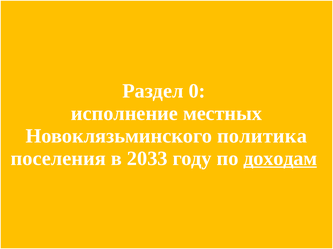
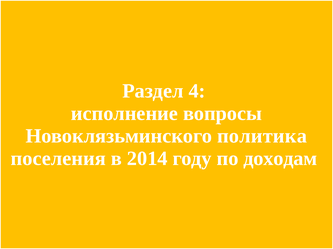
0: 0 -> 4 (197, 91)
местных: местных -> вопросы (222, 114)
2033: 2033 -> 2014 (147, 159)
доходам underline: present -> none (280, 159)
